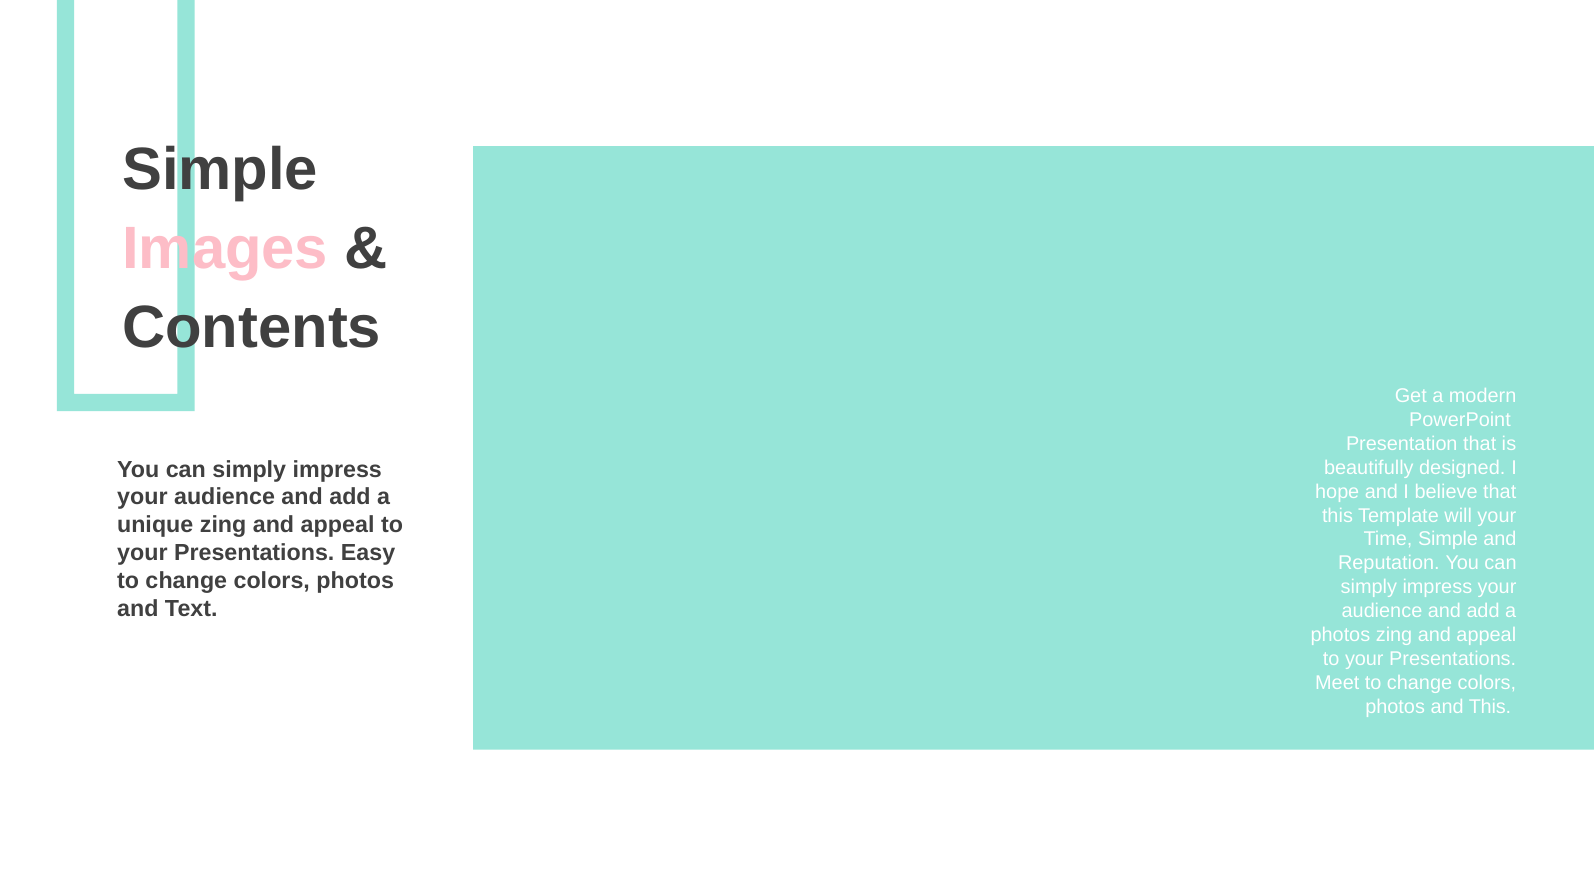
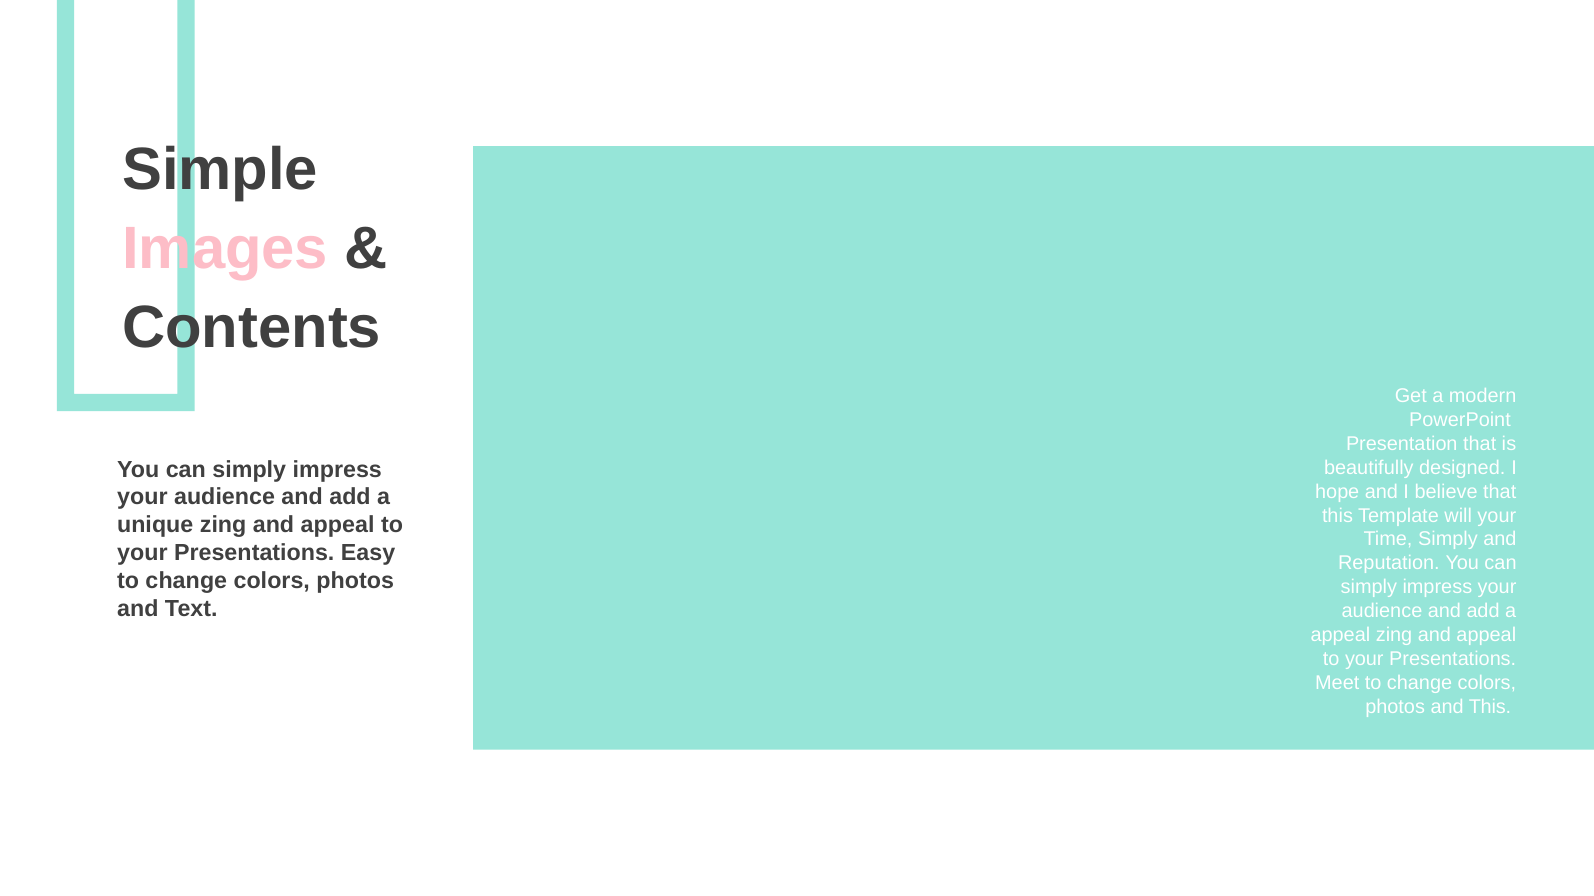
Time Simple: Simple -> Simply (1448, 540)
photos: photos -> appeal (1340, 635)
